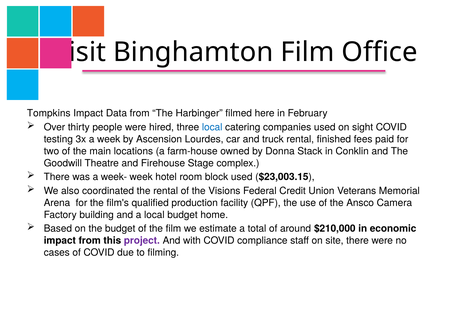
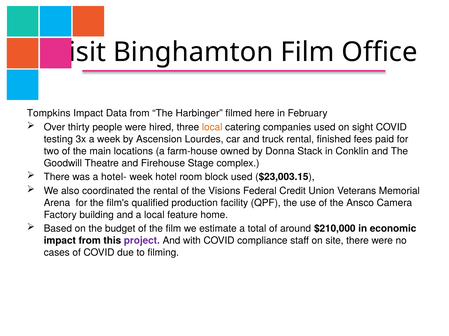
local colour: blue -> orange (212, 128)
week-: week- -> hotel- (114, 177)
local budget: budget -> feature (183, 215)
